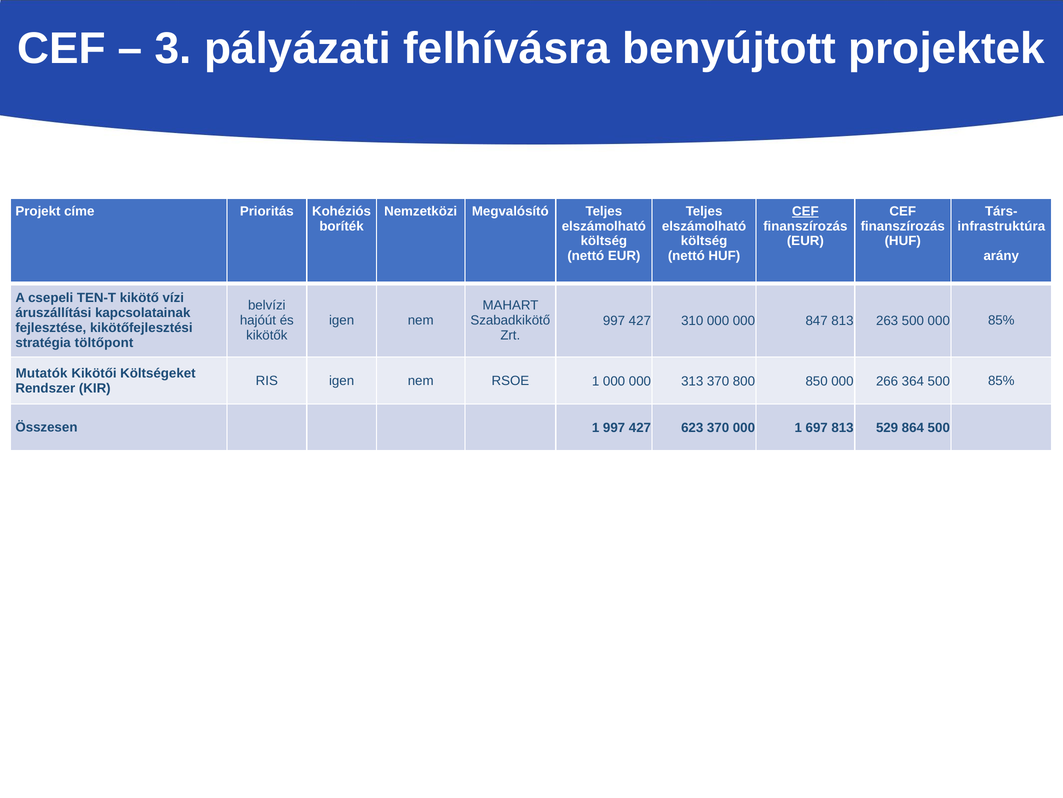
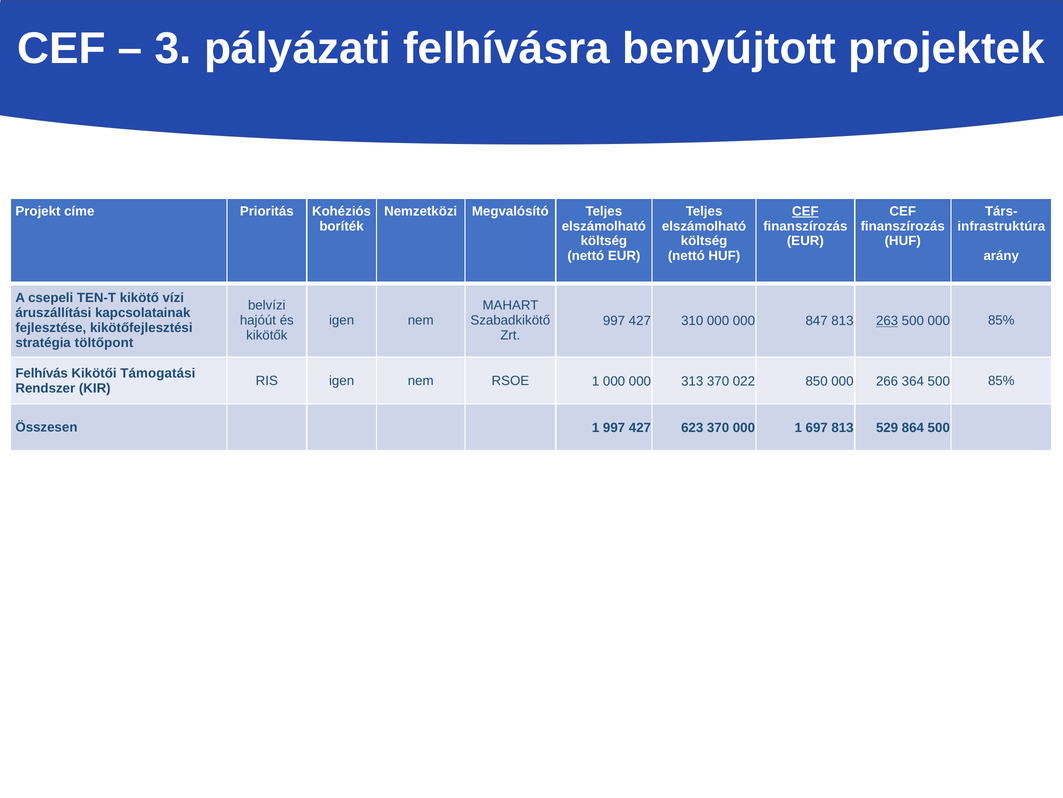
263 underline: none -> present (887, 321)
Mutatók: Mutatók -> Felhívás (42, 373)
Költségeket: Költségeket -> Támogatási (158, 373)
800: 800 -> 022 (744, 381)
